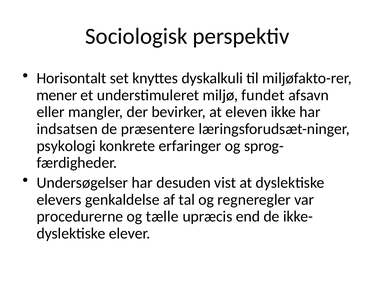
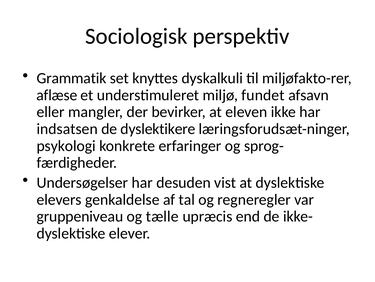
Horisontalt: Horisontalt -> Grammatik (71, 78)
mener: mener -> aflæse (57, 95)
præsentere: præsentere -> dyslektikere (158, 129)
procedurerne: procedurerne -> gruppeniveau (80, 216)
